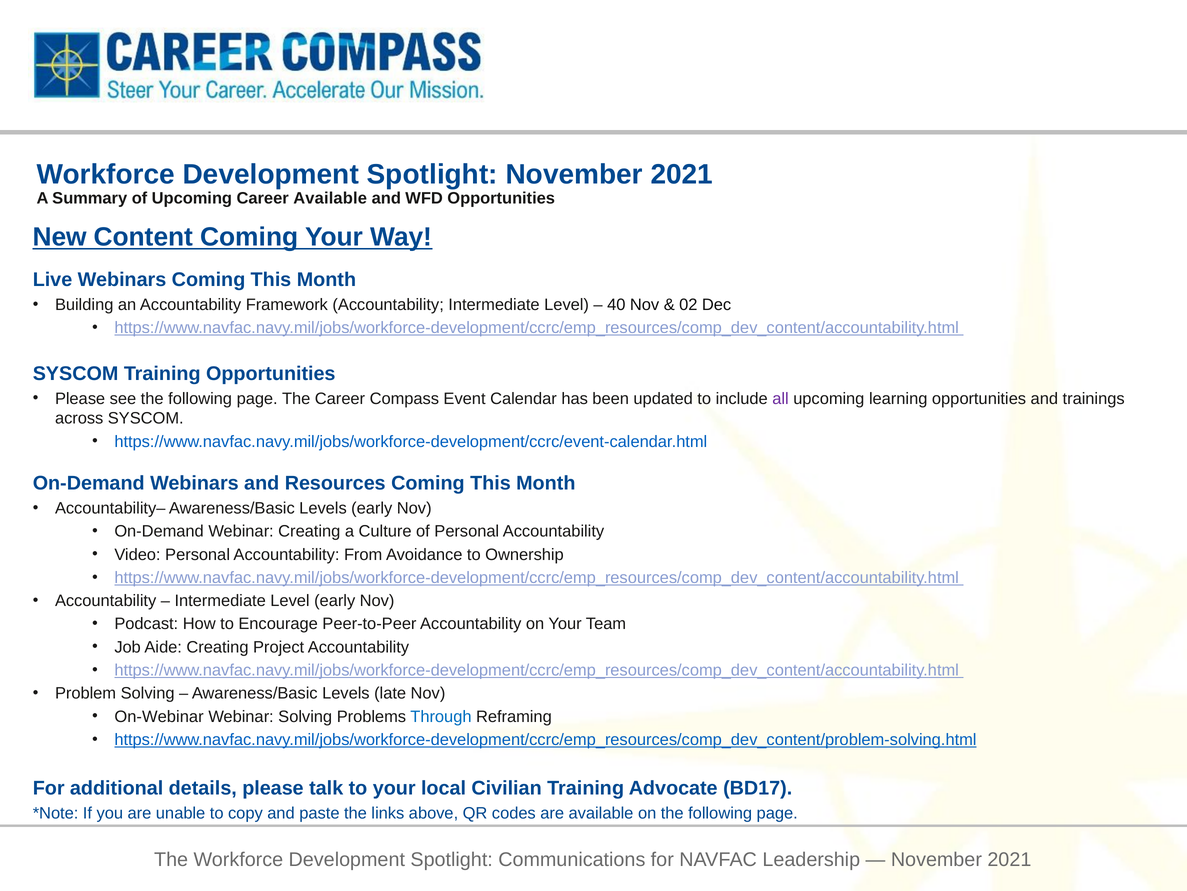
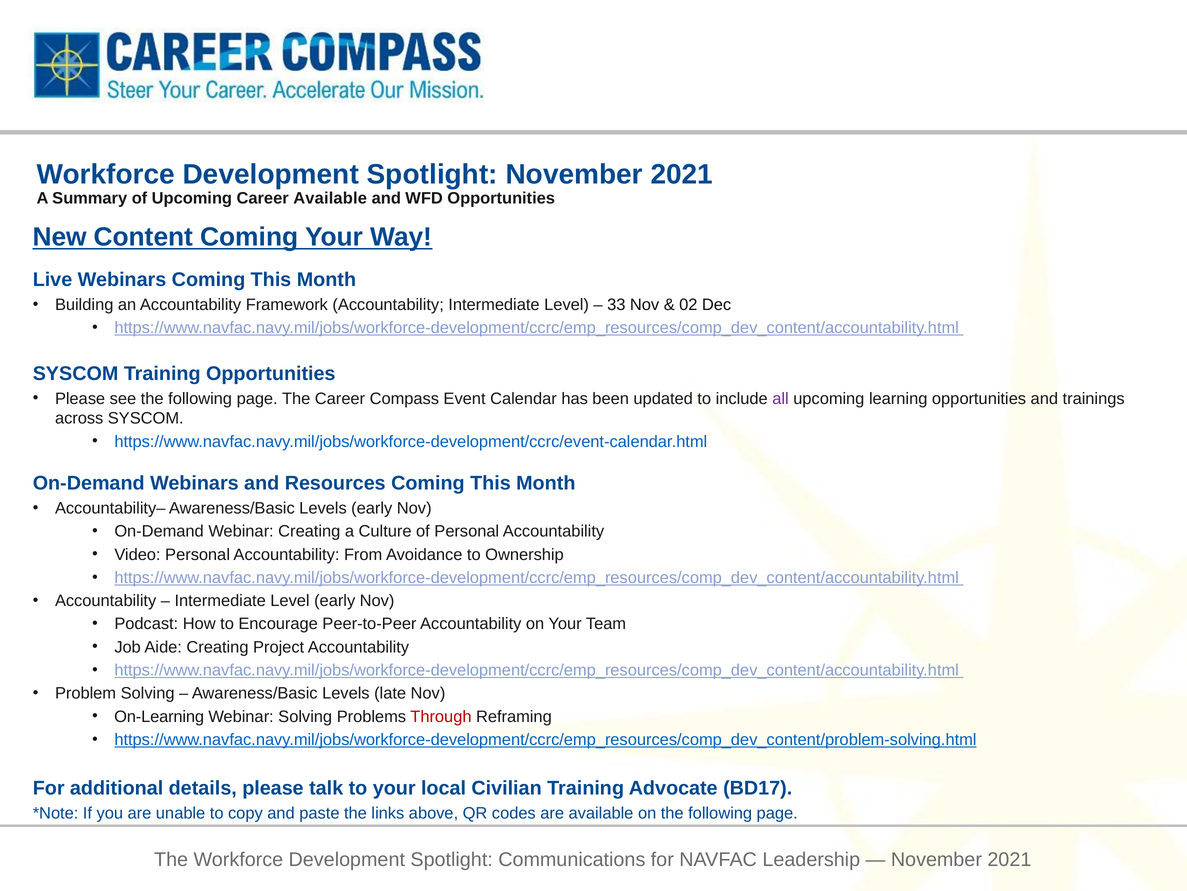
40: 40 -> 33 (616, 304)
On-Webinar: On-Webinar -> On-Learning (159, 716)
Through colour: blue -> red (441, 716)
